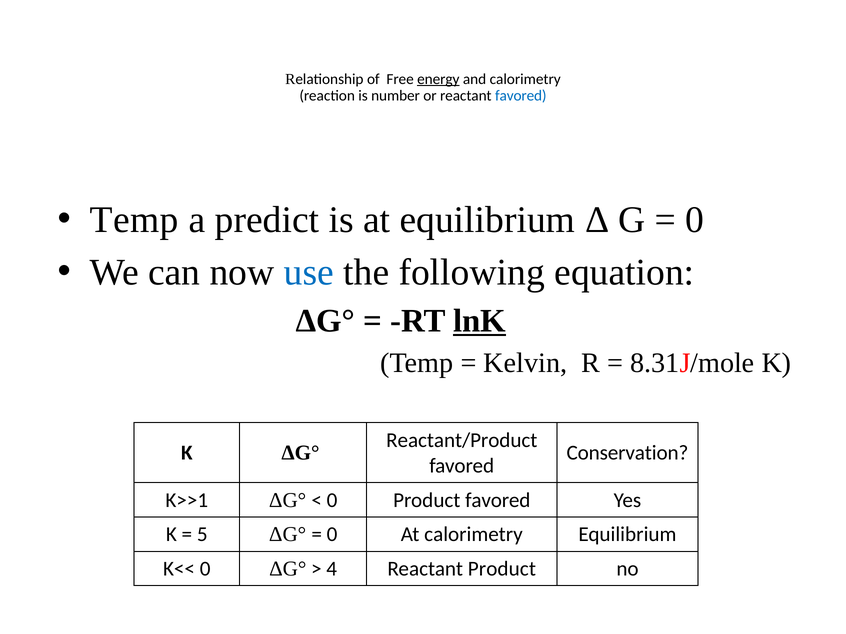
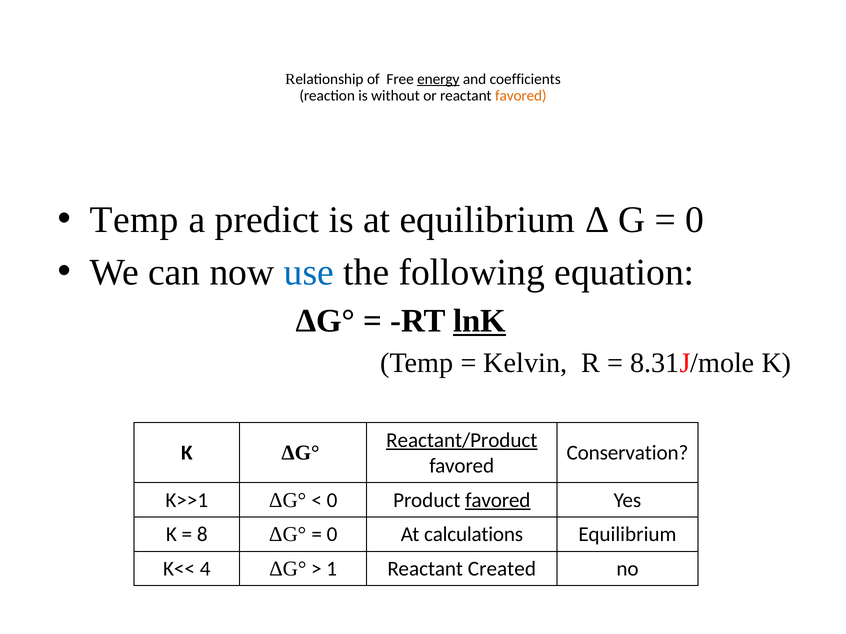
and calorimetry: calorimetry -> coefficients (525, 79)
number: number -> without (396, 96)
favored colour: blue -> orange (521, 96)
Reactant/Product underline: none -> present (462, 440)
favored underline: none -> present (498, 501)
5: 5 -> 8 (202, 535)
At calorimetry: calorimetry -> calculations (474, 535)
K<< 0: 0 -> 4 (205, 569)
4: 4 -> 1 (332, 569)
Reactant Product: Product -> Created (502, 569)
